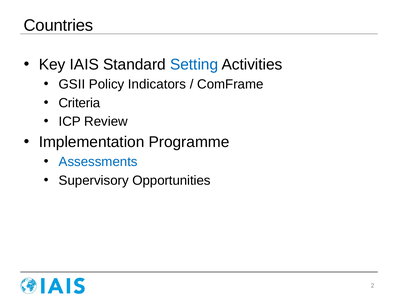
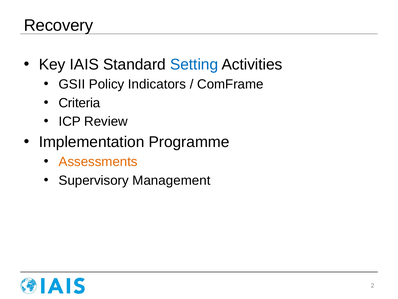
Countries: Countries -> Recovery (58, 25)
Assessments colour: blue -> orange (98, 161)
Opportunities: Opportunities -> Management (171, 180)
